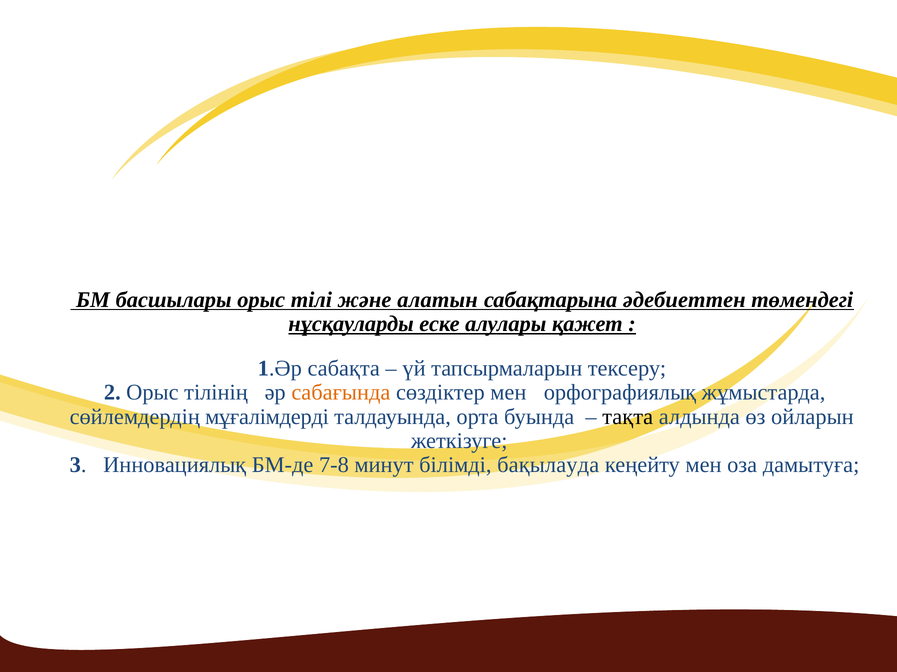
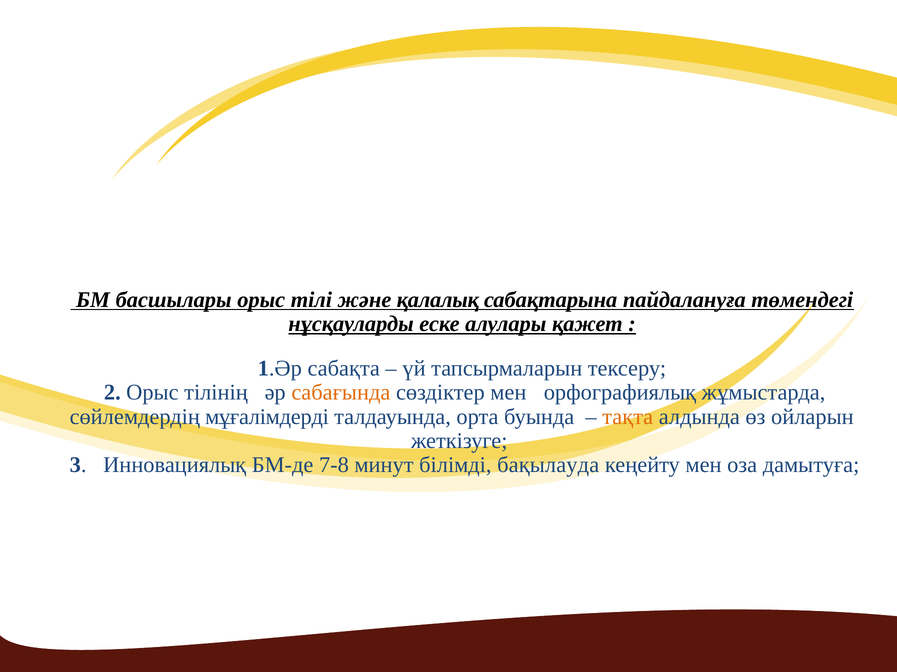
алатын: алатын -> қалалық (438, 300)
әдебиеттен: әдебиеттен -> пайдалануға (684, 300)
тақта colour: black -> orange (628, 417)
